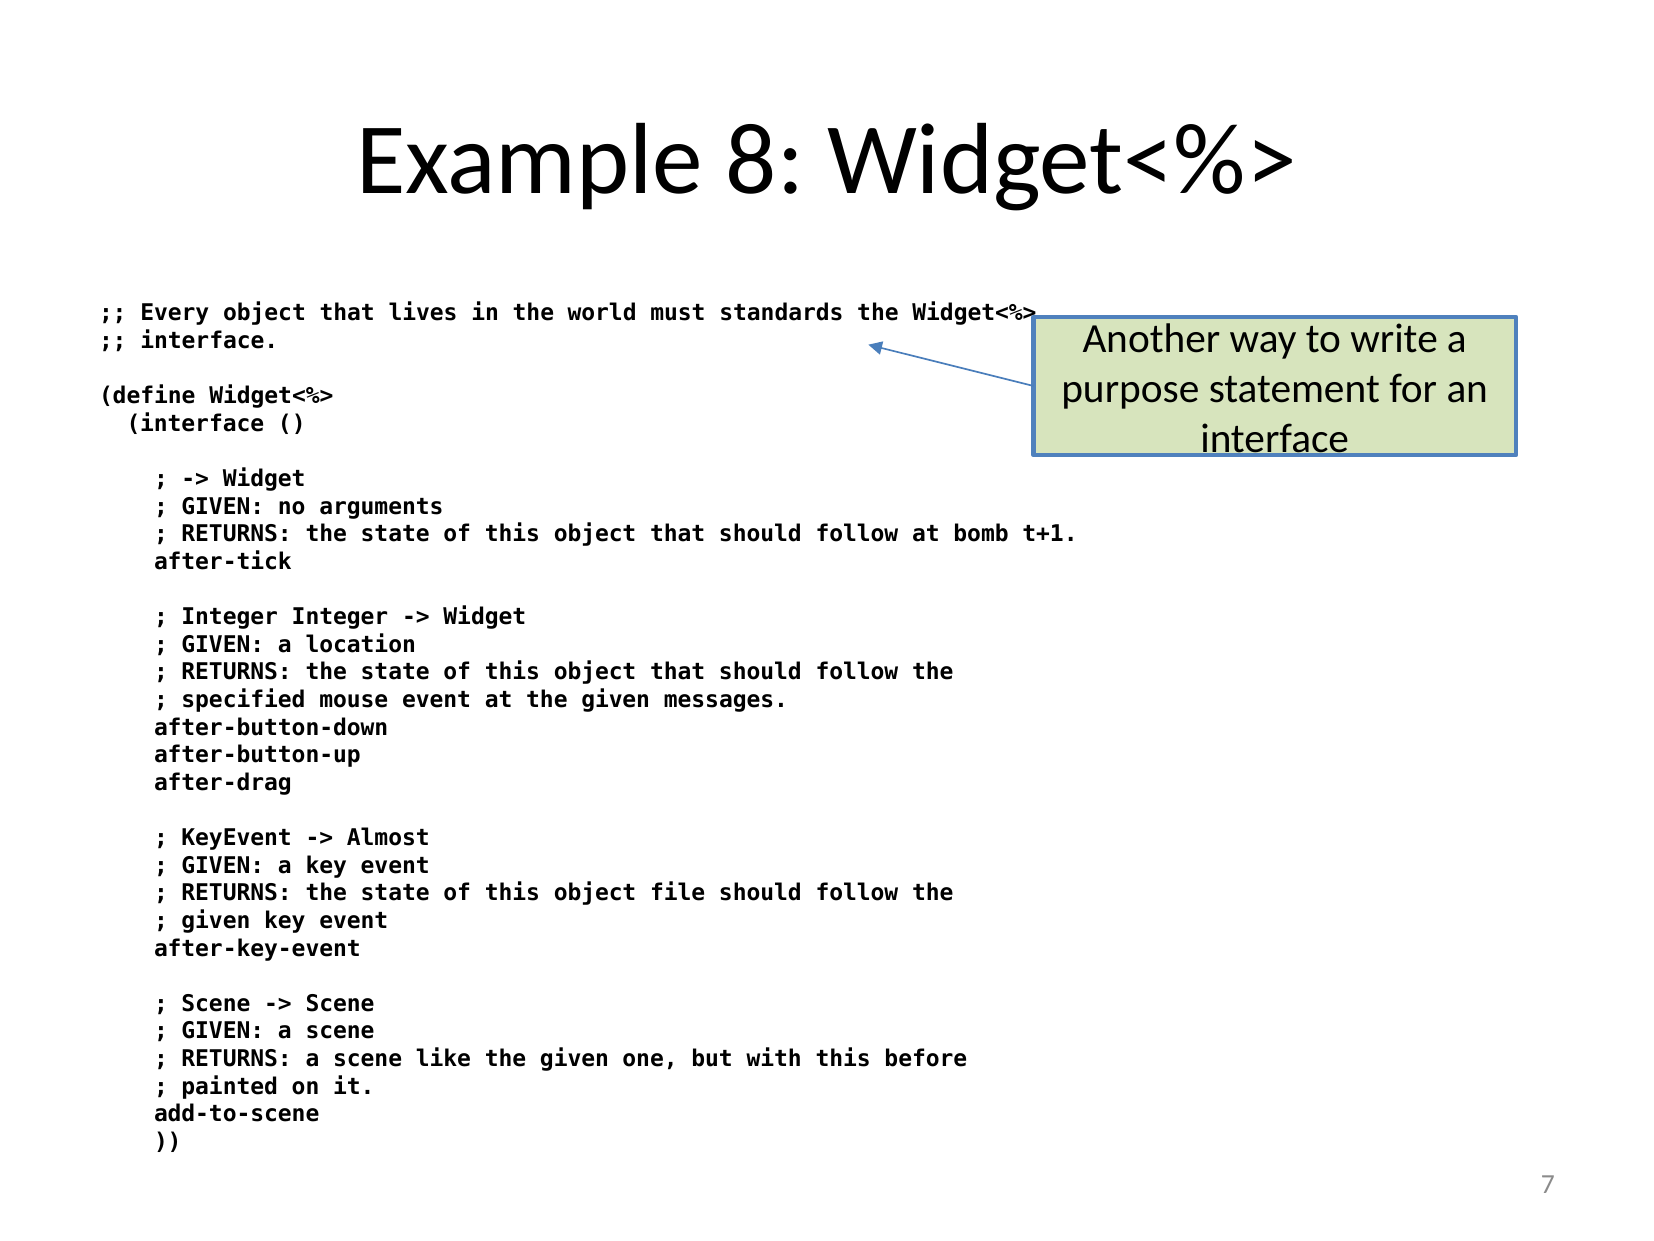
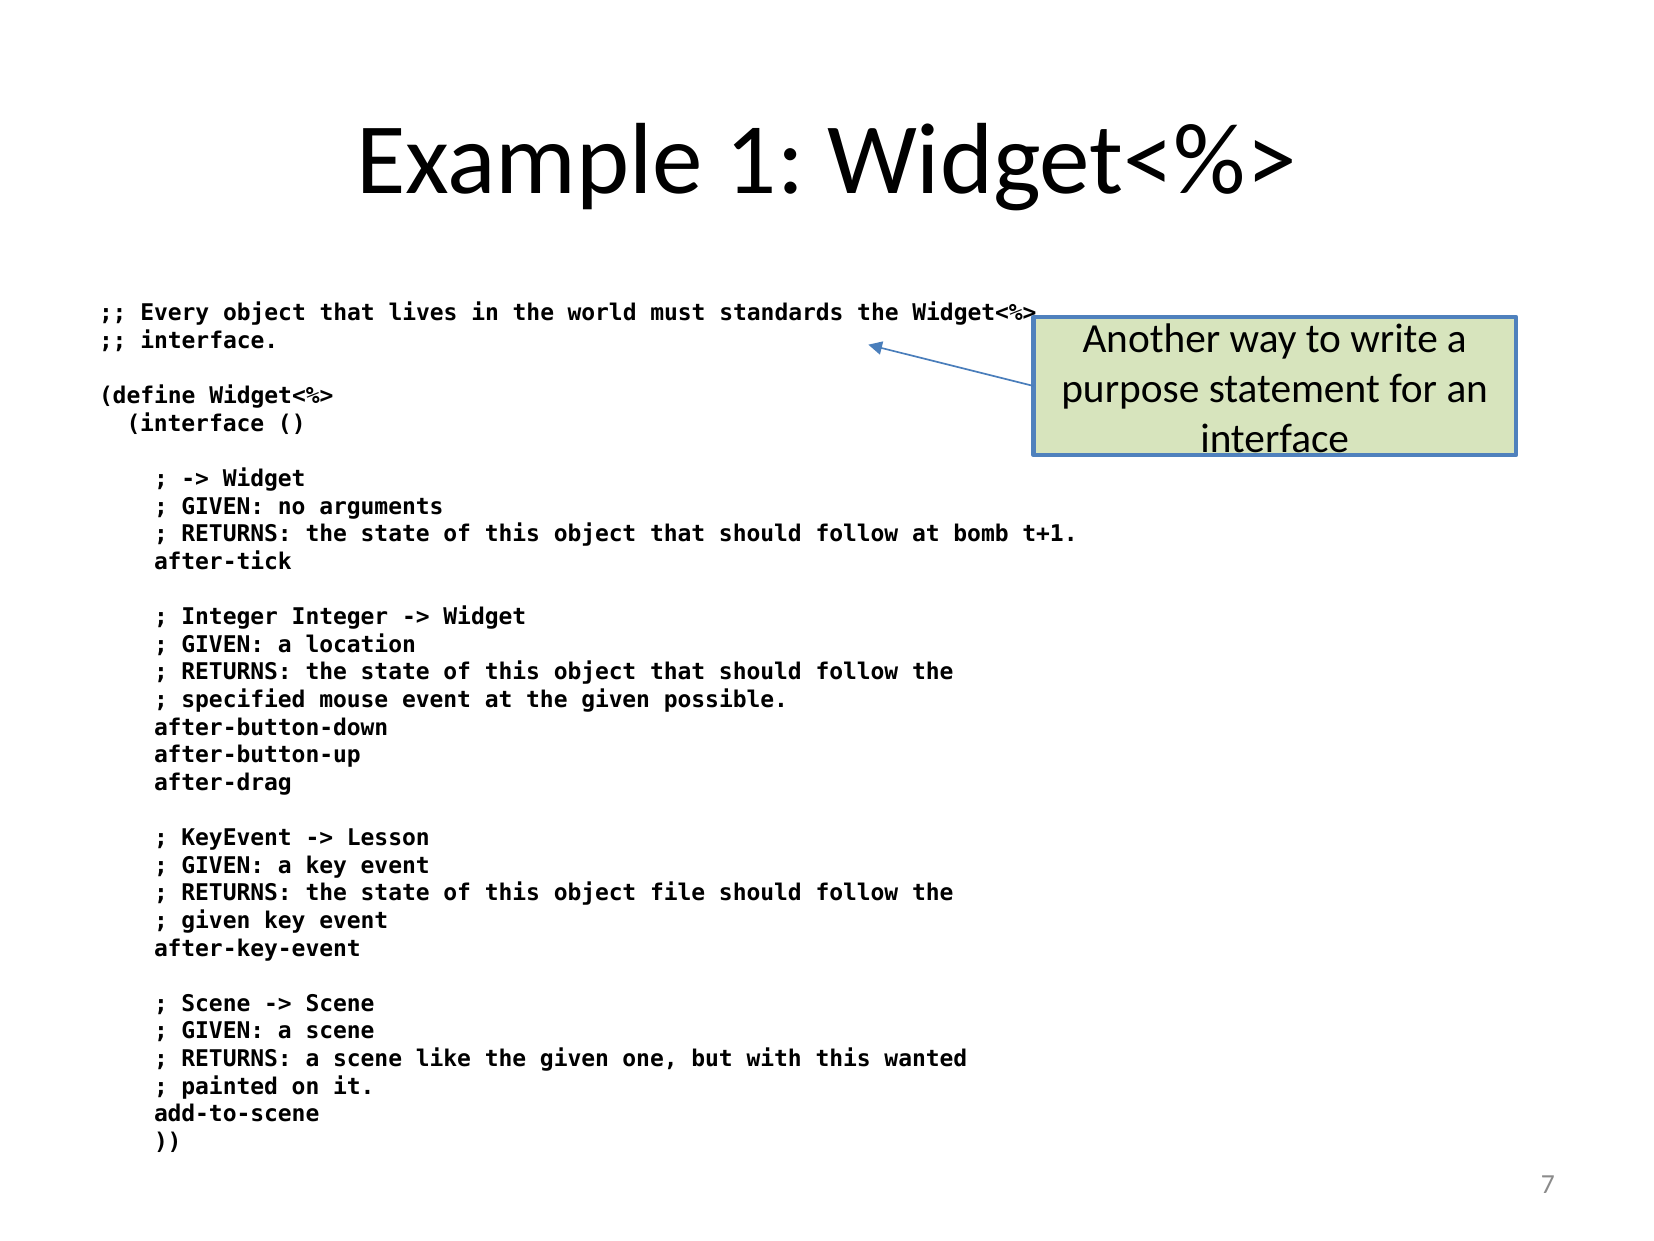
8: 8 -> 1 (765, 160)
messages: messages -> possible (726, 700)
Almost: Almost -> Lesson (388, 838)
before: before -> wanted (926, 1059)
